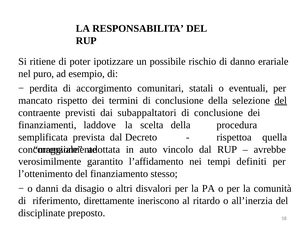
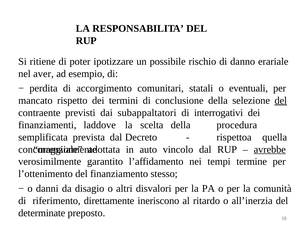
puro: puro -> aver (43, 74)
conclusione: conclusione -> interrogativi (219, 113)
avrebbe underline: none -> present (270, 149)
definiti: definiti -> termine (252, 161)
disciplinate: disciplinate -> determinate (42, 213)
